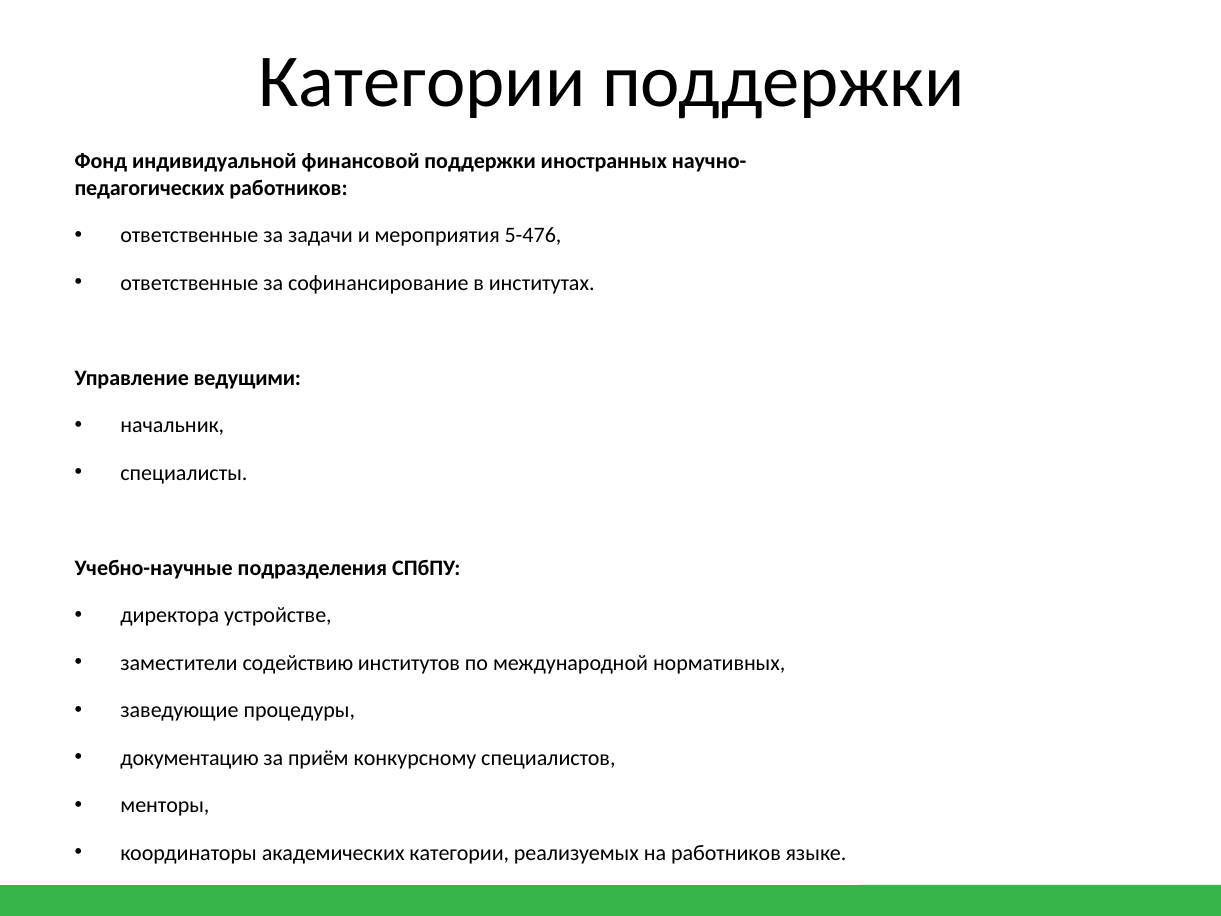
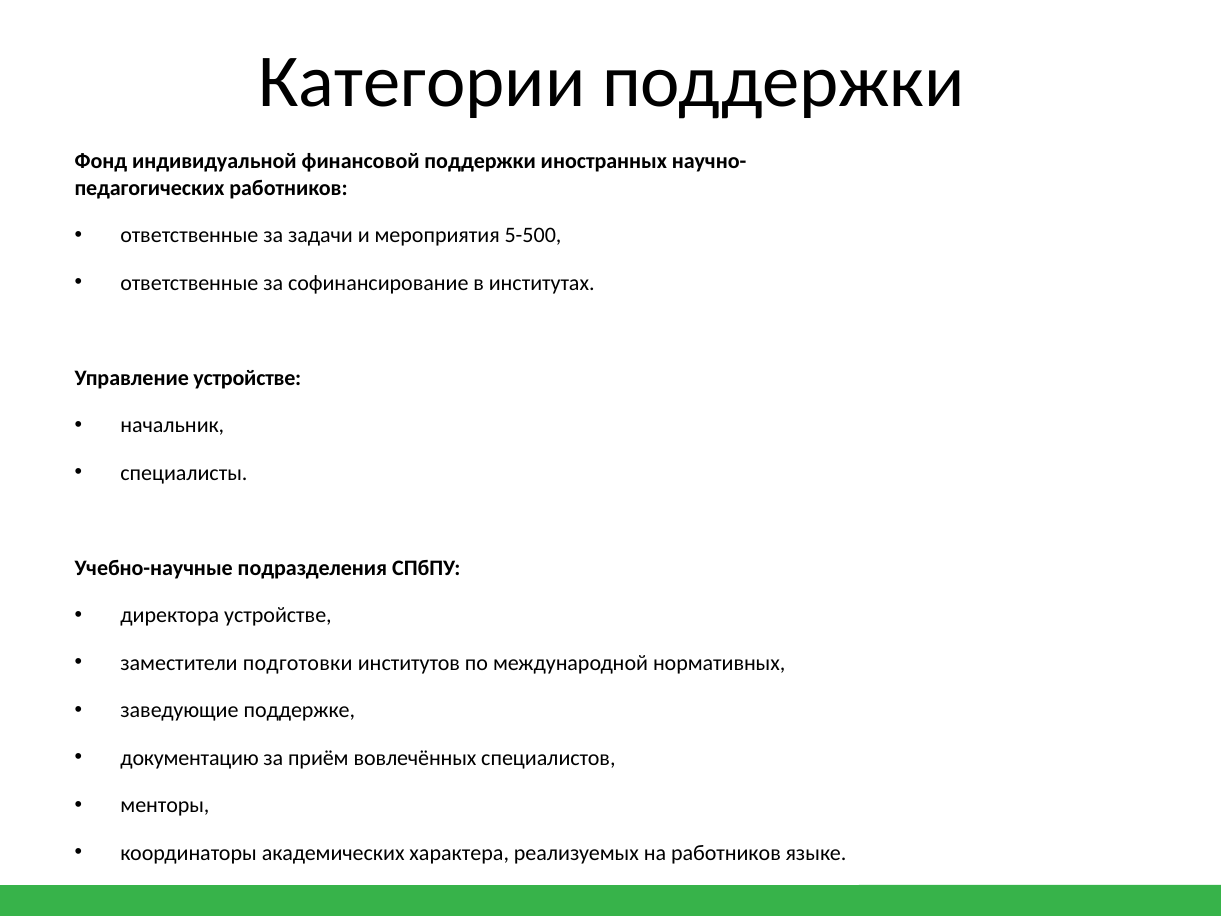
5-476: 5-476 -> 5-500 (533, 235)
Управление ведущими: ведущими -> устройстве (247, 378)
содействию: содействию -> подготовки (298, 663)
процедуры: процедуры -> поддержке (299, 710)
конкурсному: конкурсному -> вовлечённых (415, 758)
академических категории: категории -> характера (459, 853)
